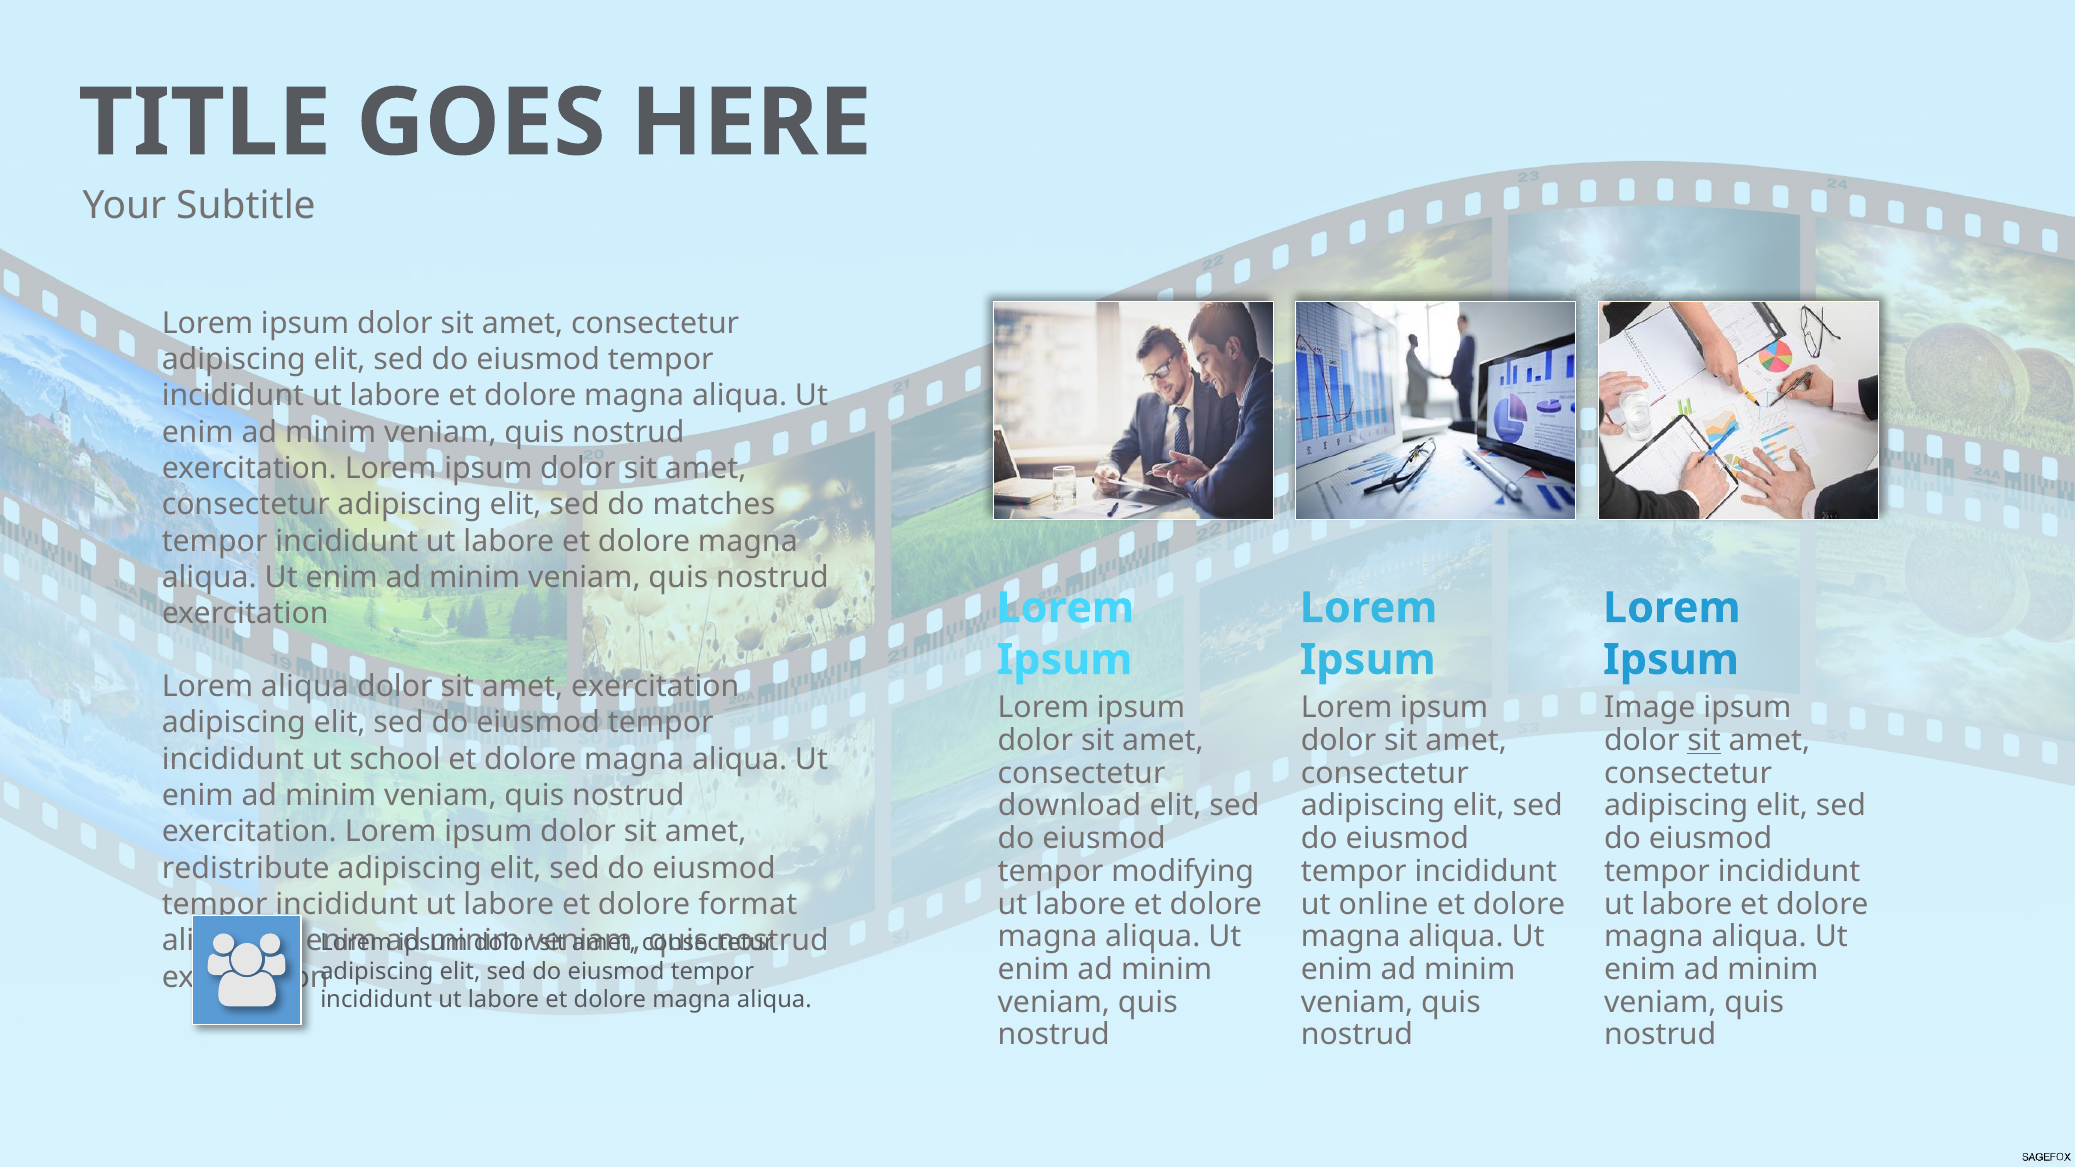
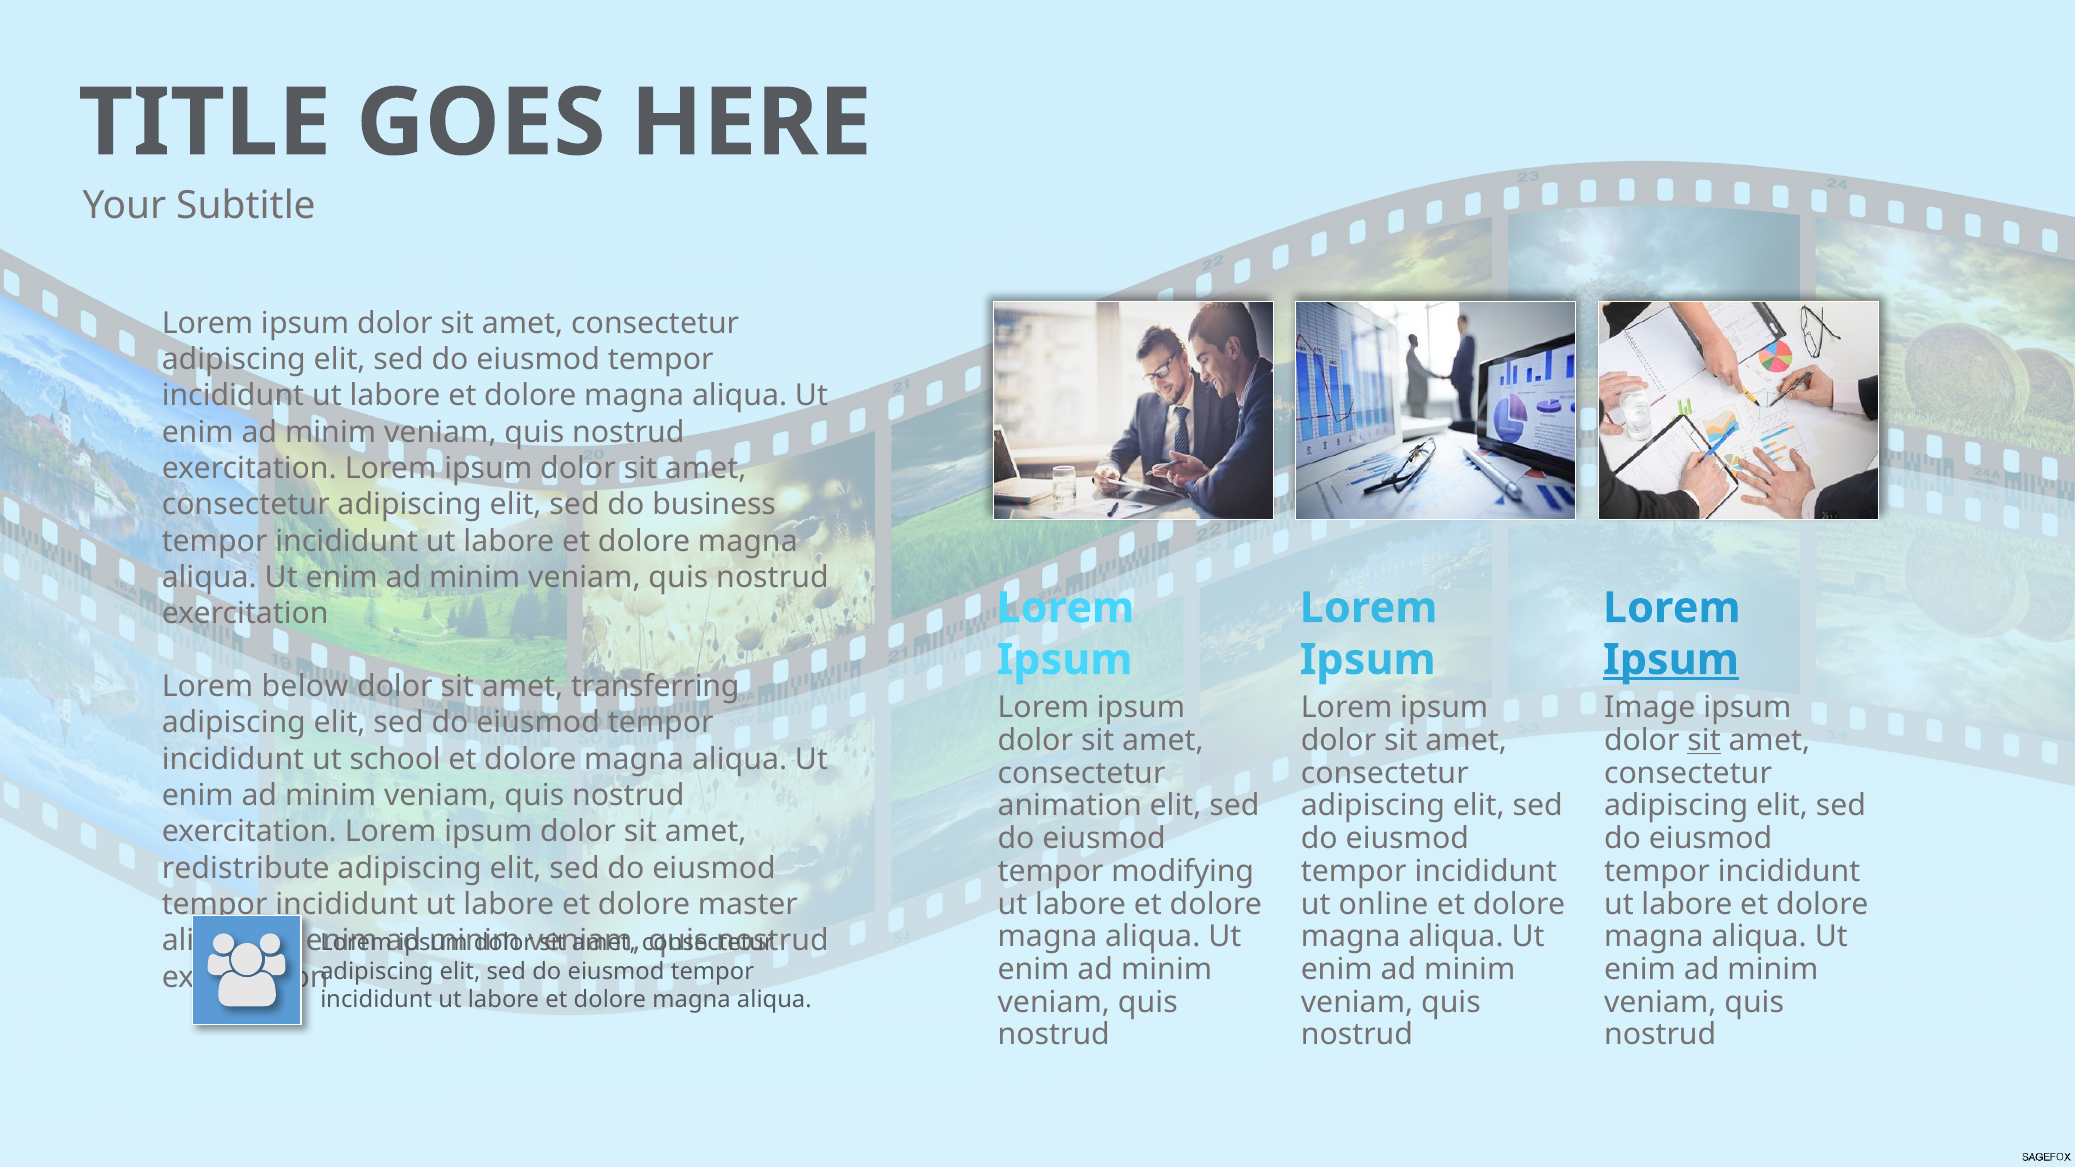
matches: matches -> business (714, 505)
Ipsum underline: none -> present (1671, 660)
Lorem aliqua: aliqua -> below (305, 687)
amet exercitation: exercitation -> transferring (655, 687)
download: download -> animation (1070, 806)
format: format -> master (748, 905)
